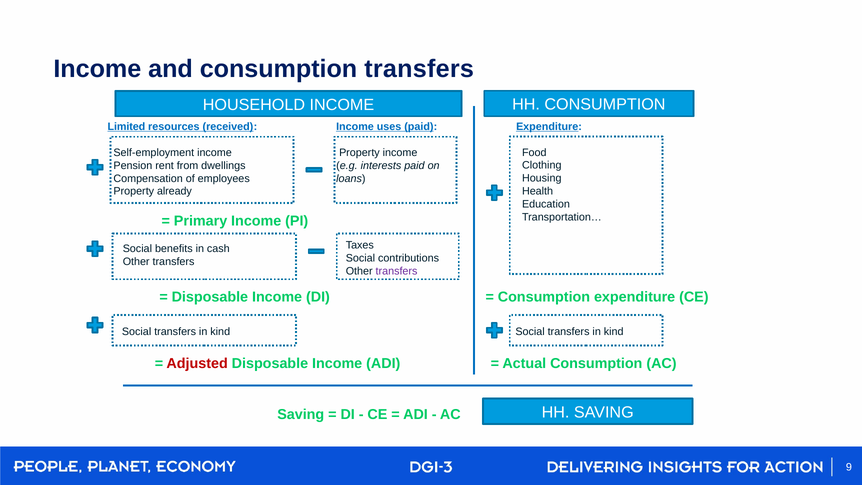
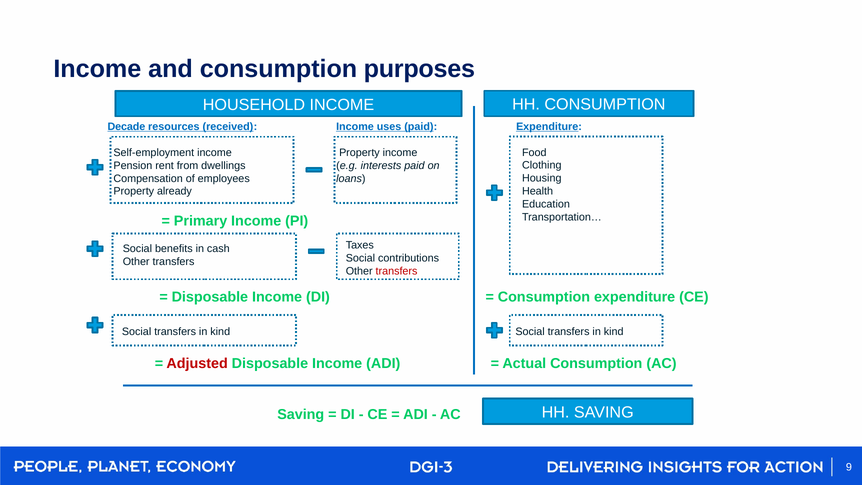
consumption transfers: transfers -> purposes (419, 69)
Limited: Limited -> Decade (126, 127)
transfers colour: purple -> red (397, 271)
